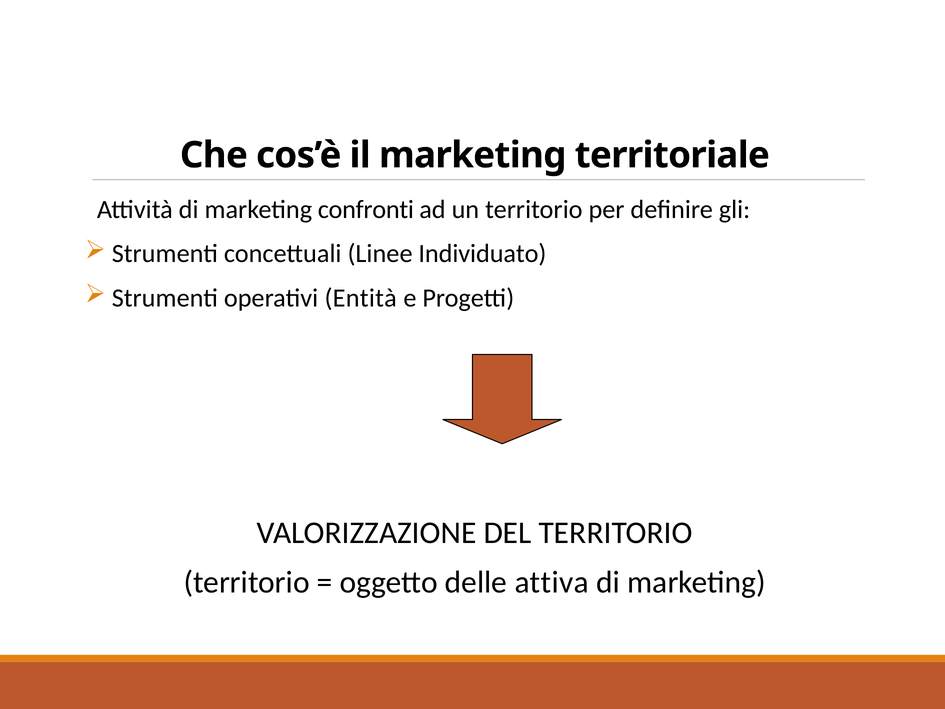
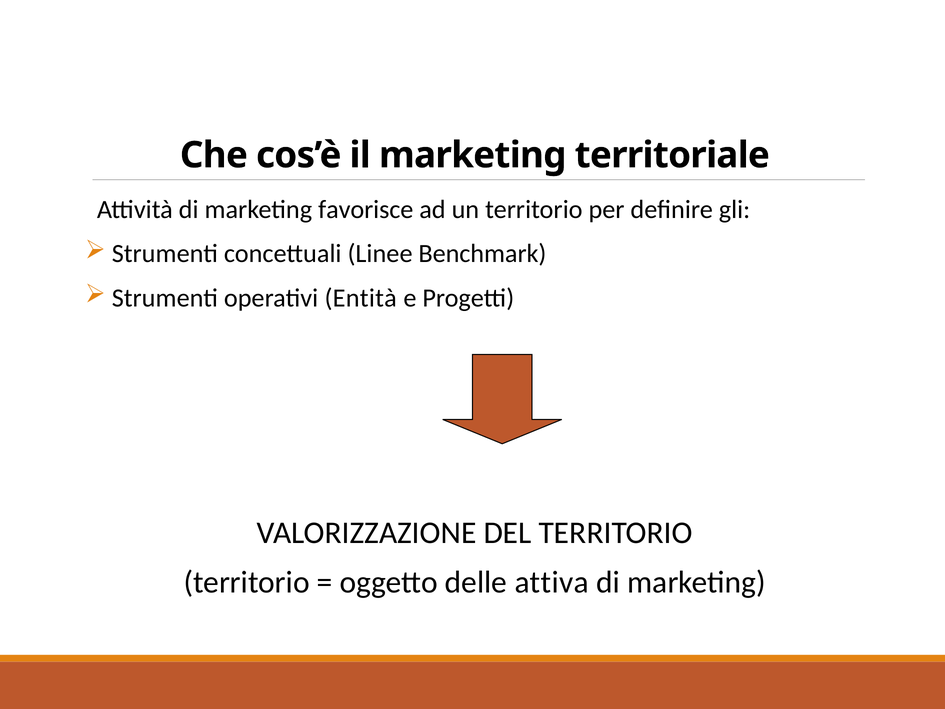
confronti: confronti -> favorisce (366, 210)
Individuato: Individuato -> Benchmark (482, 254)
